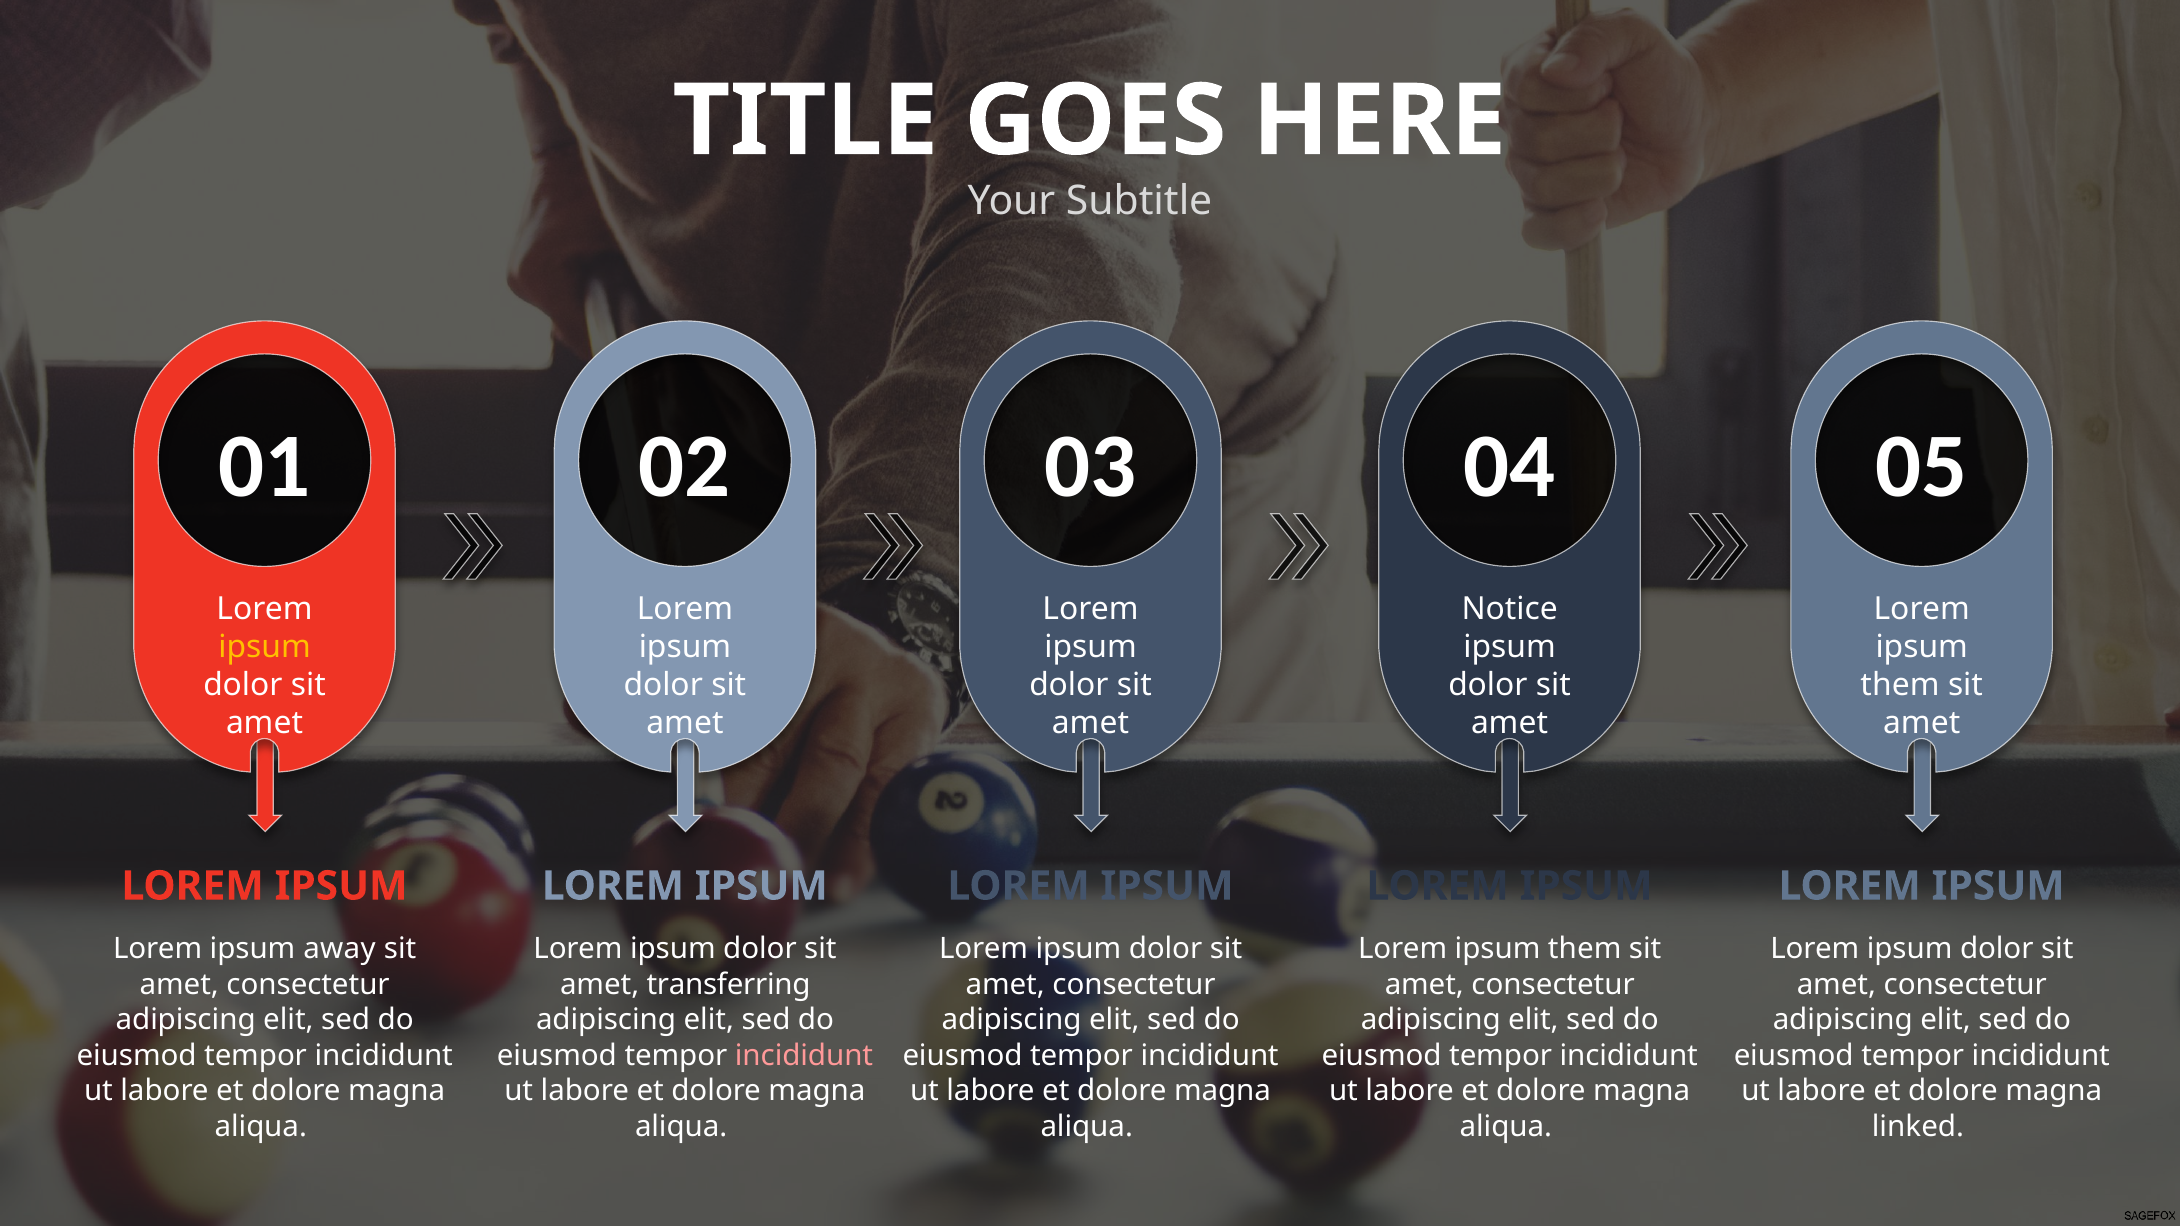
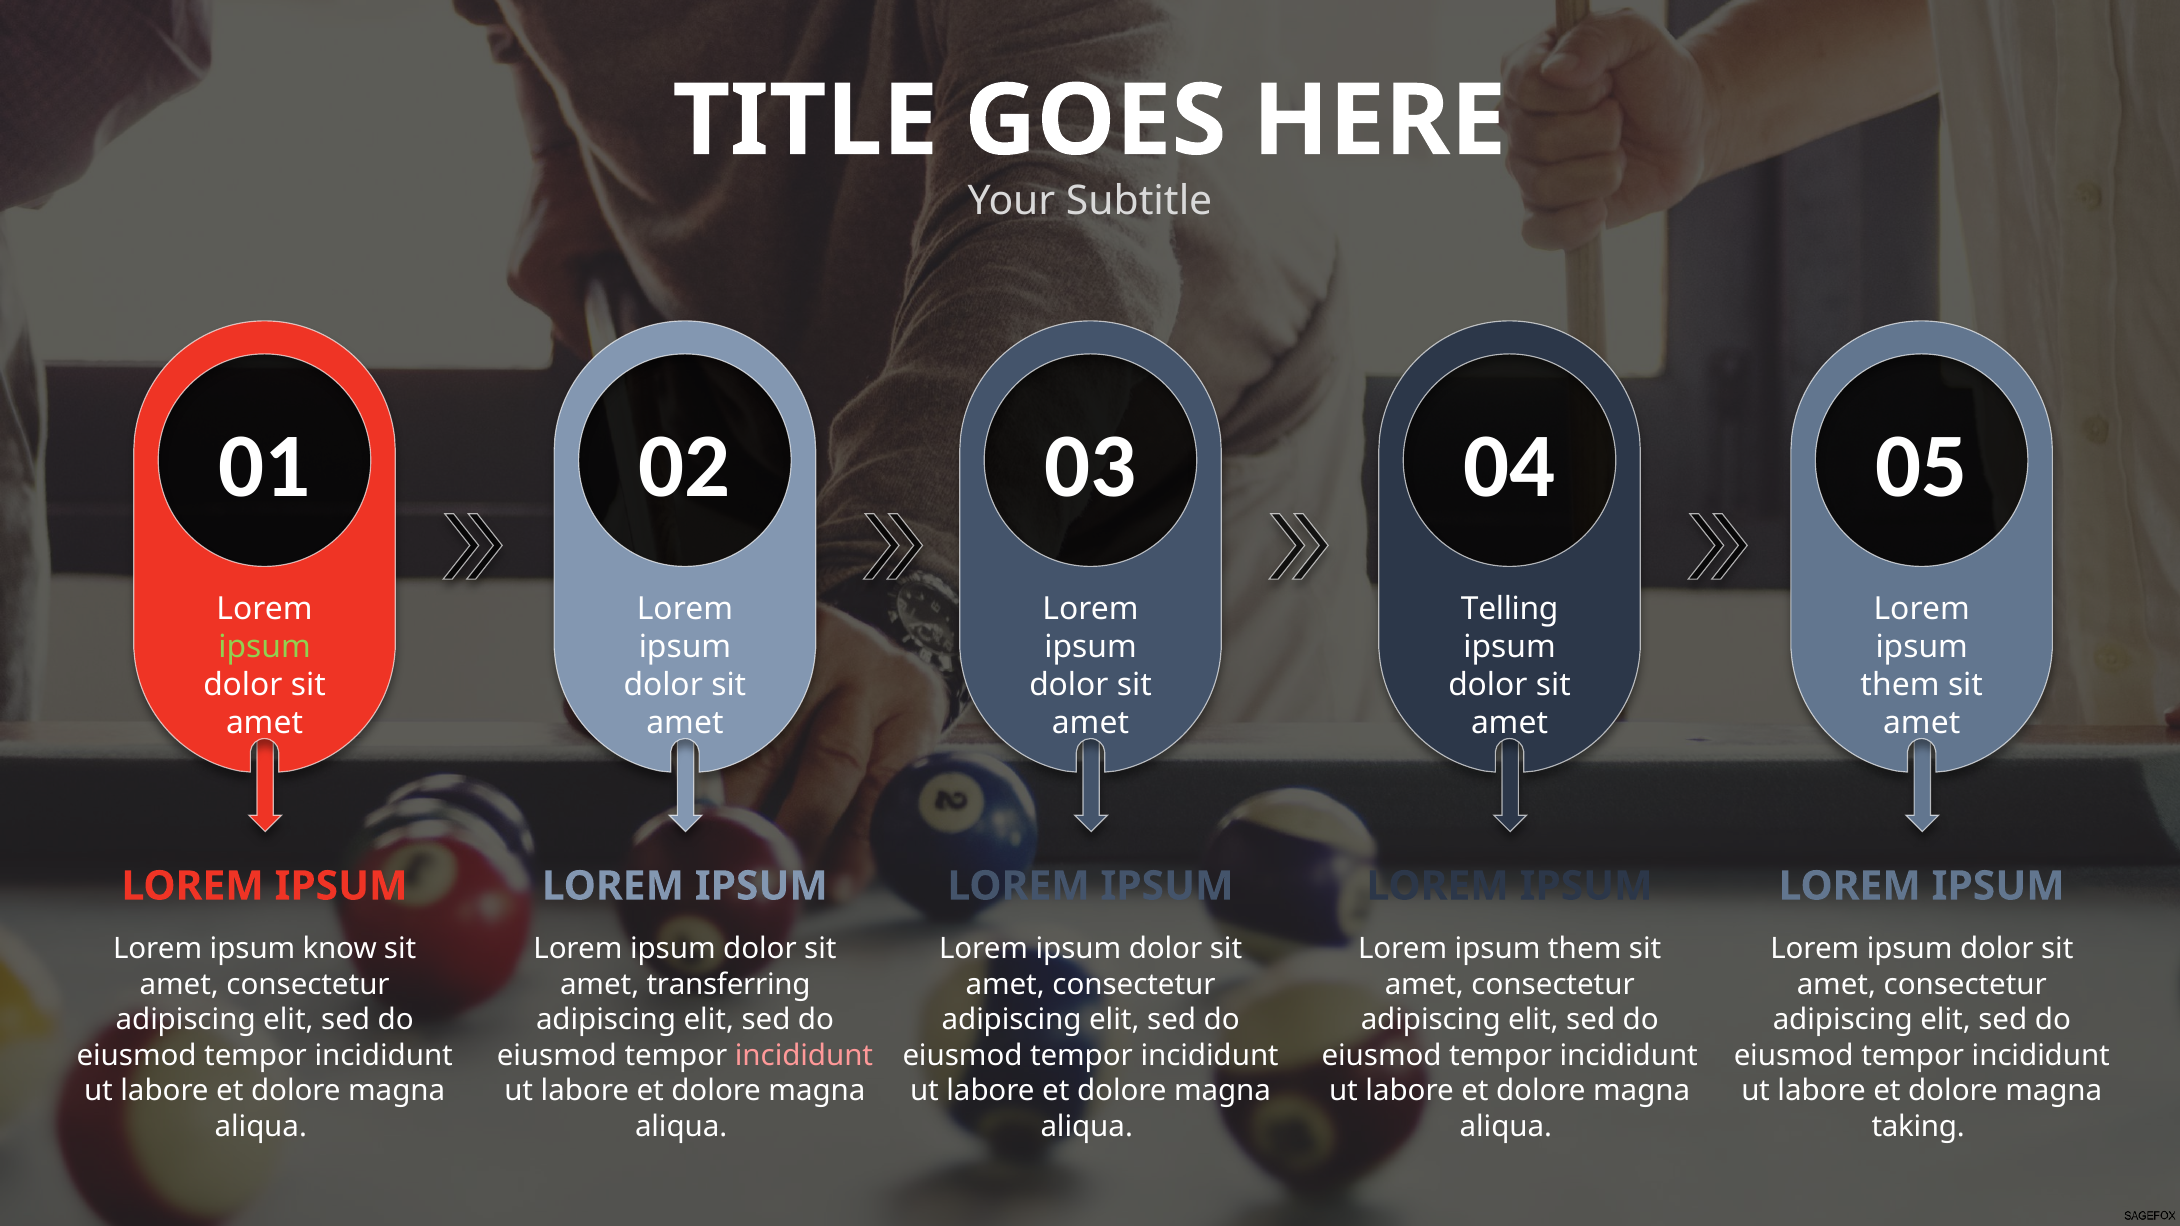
Notice: Notice -> Telling (1510, 609)
ipsum colour: yellow -> light green (265, 647)
away: away -> know (340, 949)
linked: linked -> taking (1918, 1127)
